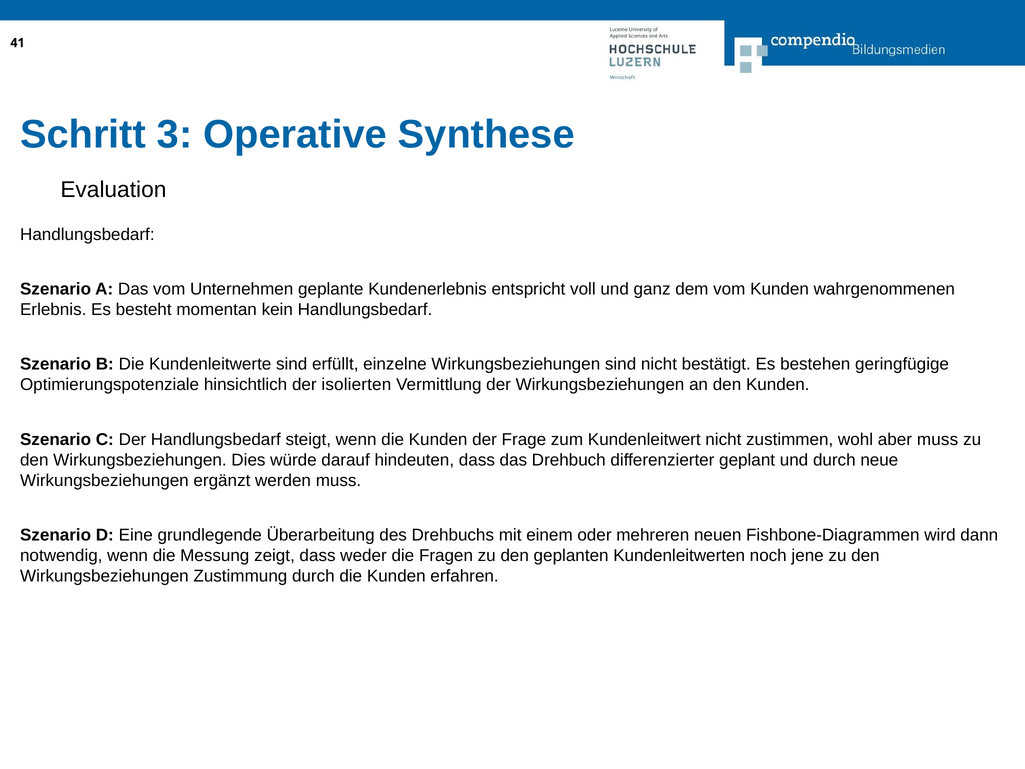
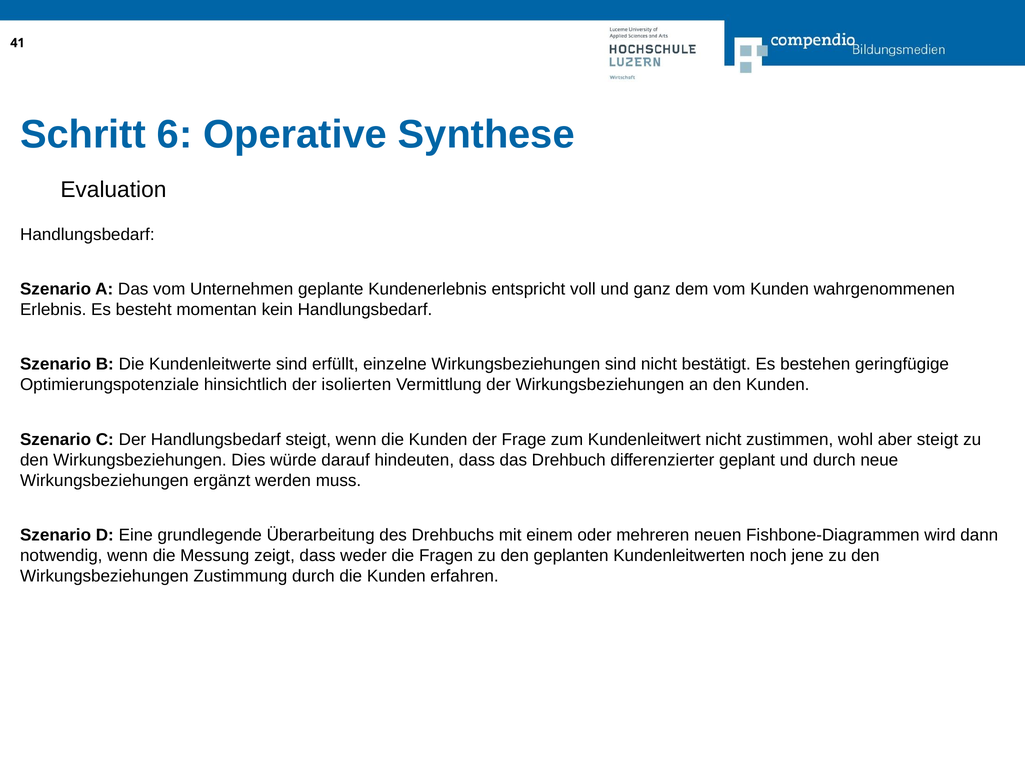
3: 3 -> 6 (175, 134)
aber muss: muss -> steigt (938, 439)
